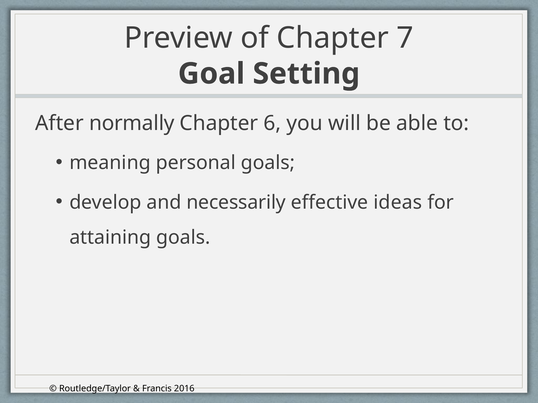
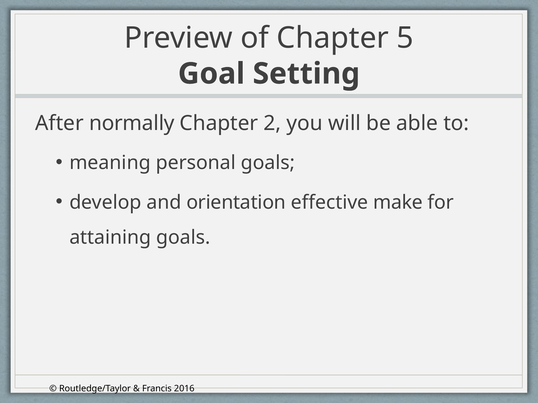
7: 7 -> 5 (405, 38)
6: 6 -> 2 (272, 123)
necessarily: necessarily -> orientation (236, 203)
ideas: ideas -> make (398, 203)
